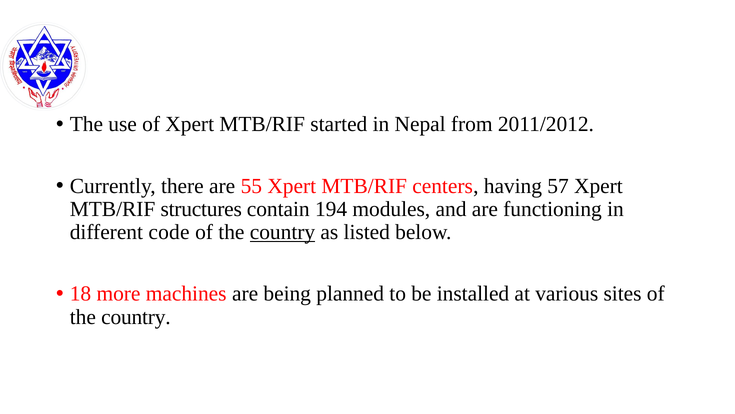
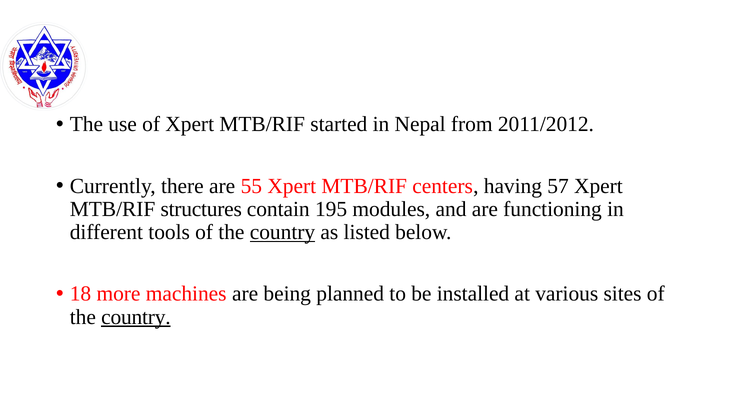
194: 194 -> 195 (331, 209)
code: code -> tools (169, 232)
country underline: none -> present (136, 317)
